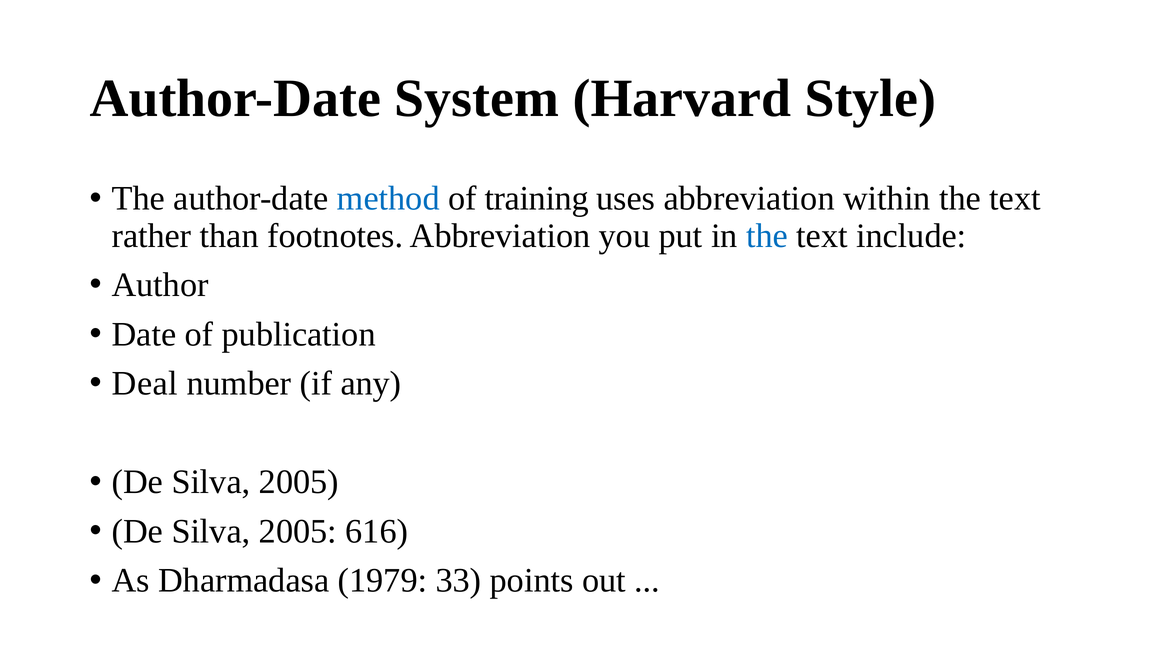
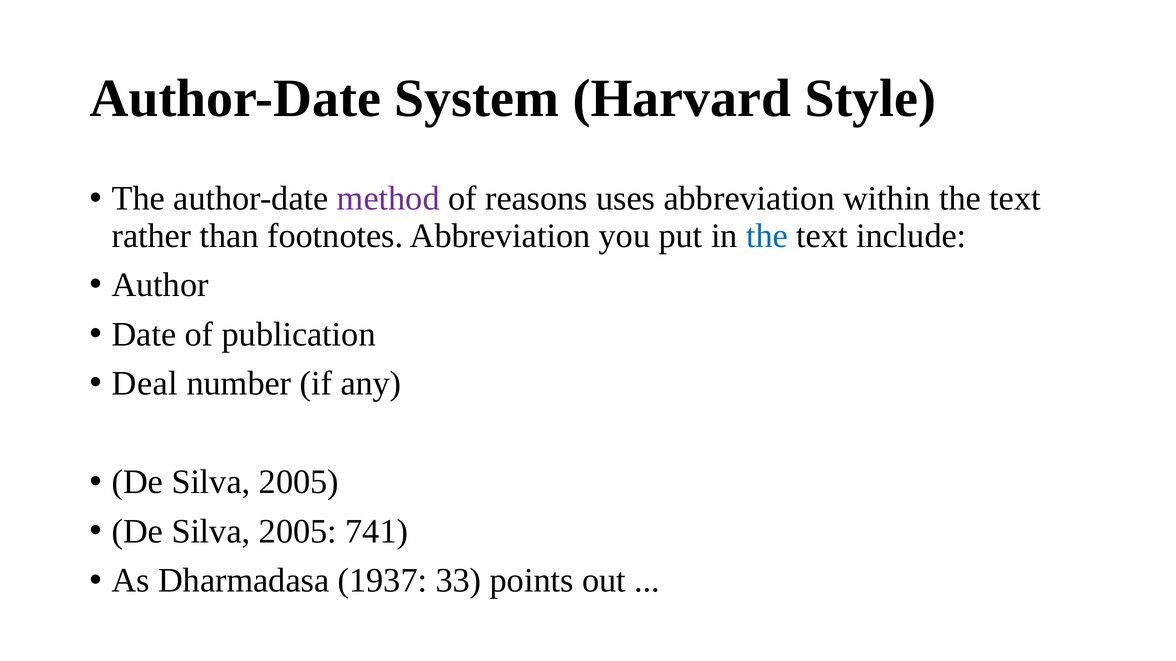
method colour: blue -> purple (388, 199)
training: training -> reasons (537, 199)
616: 616 -> 741 (377, 532)
1979: 1979 -> 1937 (382, 581)
